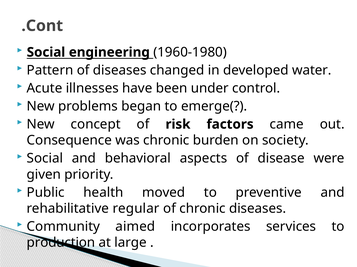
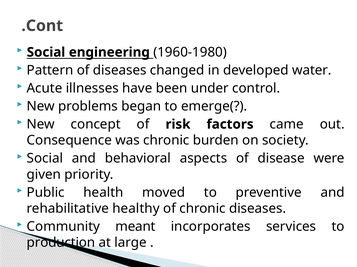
regular: regular -> healthy (136, 209)
aimed: aimed -> meant (135, 227)
